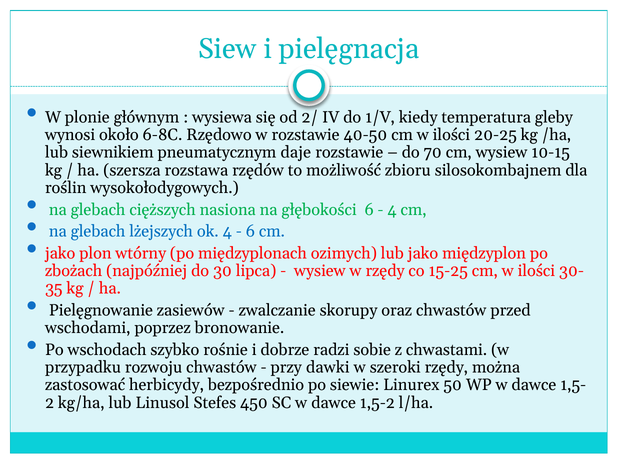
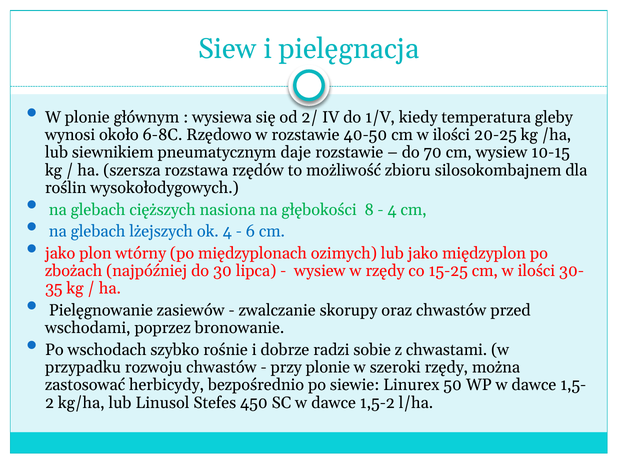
głębokości 6: 6 -> 8 (369, 209)
przy dawki: dawki -> plonie (328, 367)
